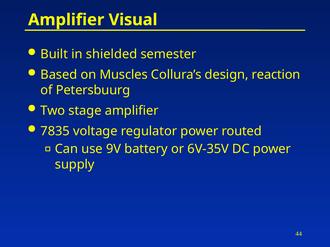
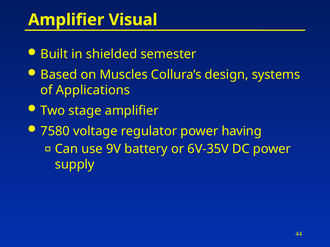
reaction: reaction -> systems (276, 75)
Petersbuurg: Petersbuurg -> Applications (93, 90)
7835: 7835 -> 7580 (55, 131)
routed: routed -> having (242, 131)
